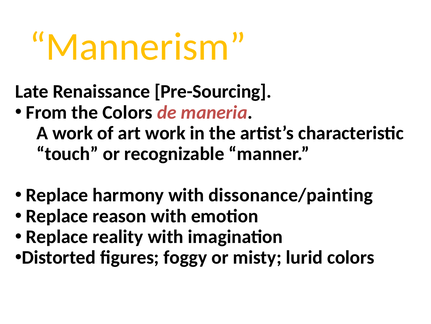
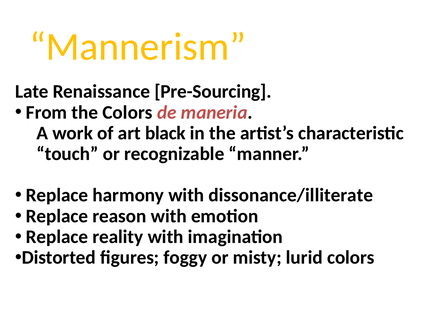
art work: work -> black (165, 133)
dissonance/painting: dissonance/painting -> dissonance/illiterate (291, 195)
